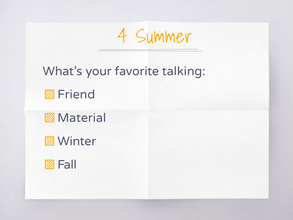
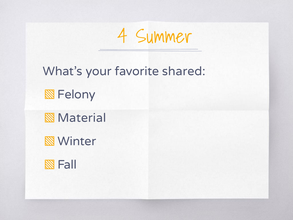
talking: talking -> shared (184, 71)
Friend: Friend -> Felony (76, 94)
